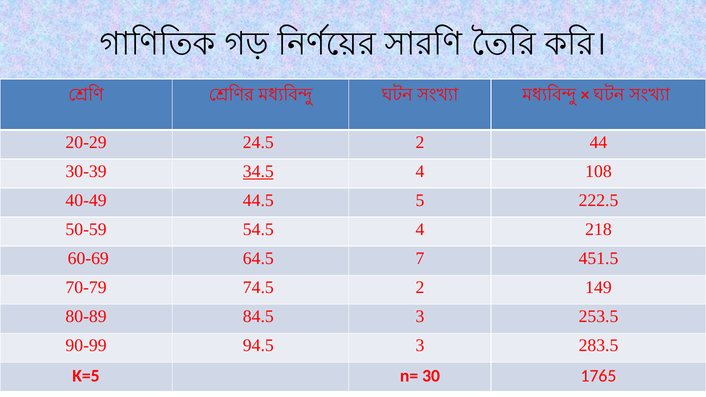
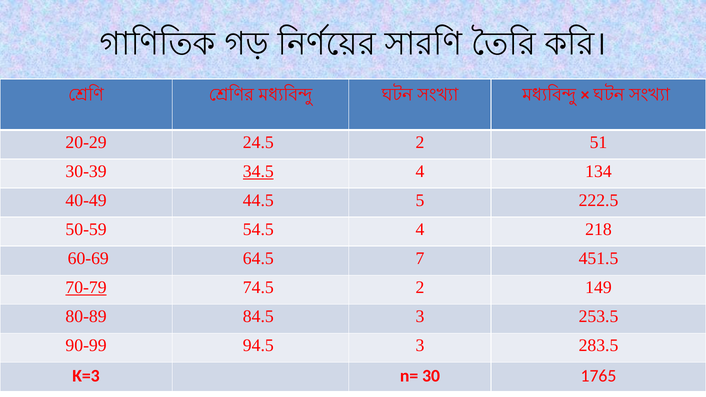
44: 44 -> 51 (598, 142)
108: 108 -> 134 (598, 172)
70-79 underline: none -> present (86, 288)
K=5: K=5 -> K=3 (86, 376)
